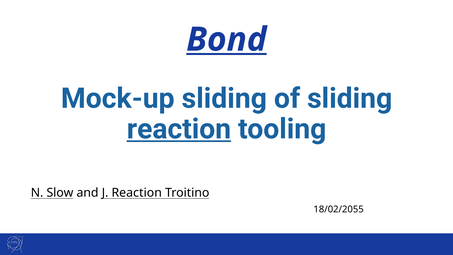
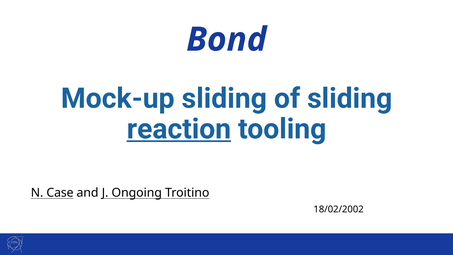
Bond underline: present -> none (226, 40)
Slow: Slow -> Case (60, 193)
J Reaction: Reaction -> Ongoing (137, 193)
18/02/2055: 18/02/2055 -> 18/02/2002 (339, 209)
